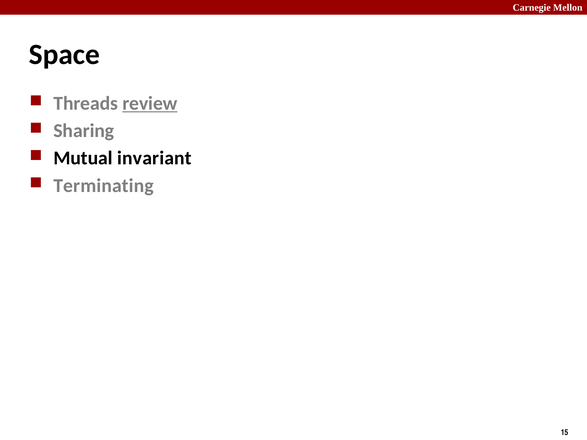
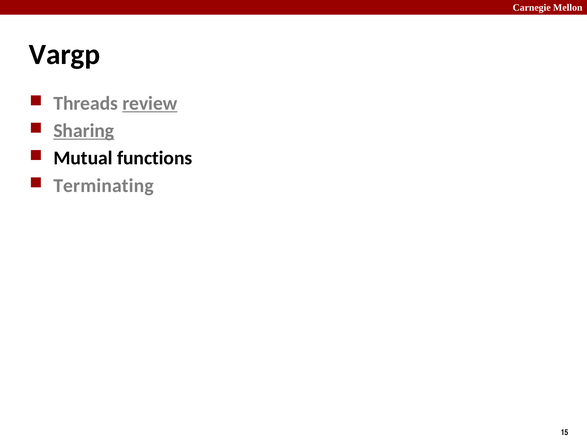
Space: Space -> Vargp (64, 54)
Sharing underline: none -> present (84, 131)
invariant: invariant -> functions (155, 158)
